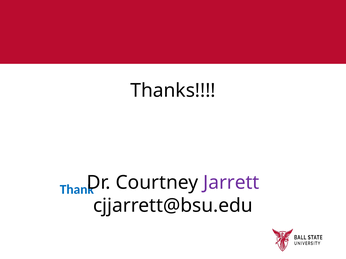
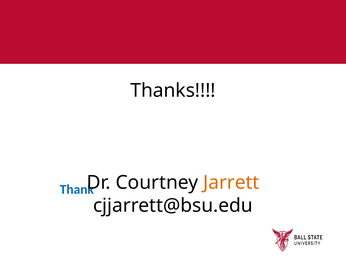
Jarrett colour: purple -> orange (231, 183)
